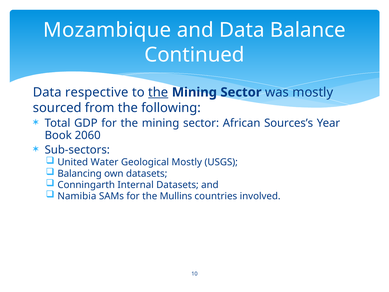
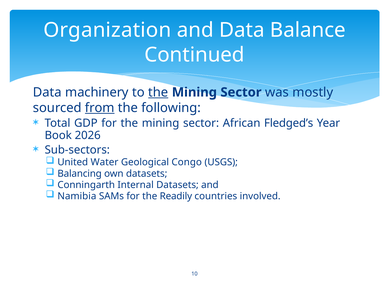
Mozambique: Mozambique -> Organization (107, 30)
respective: respective -> machinery (97, 92)
from underline: none -> present (100, 108)
Sources’s: Sources’s -> Fledged’s (289, 123)
2060: 2060 -> 2026 (88, 135)
Geological Mostly: Mostly -> Congo (187, 162)
Mullins: Mullins -> Readily (176, 196)
